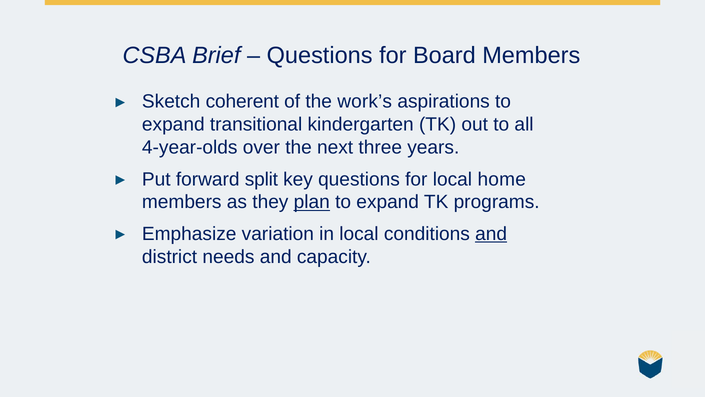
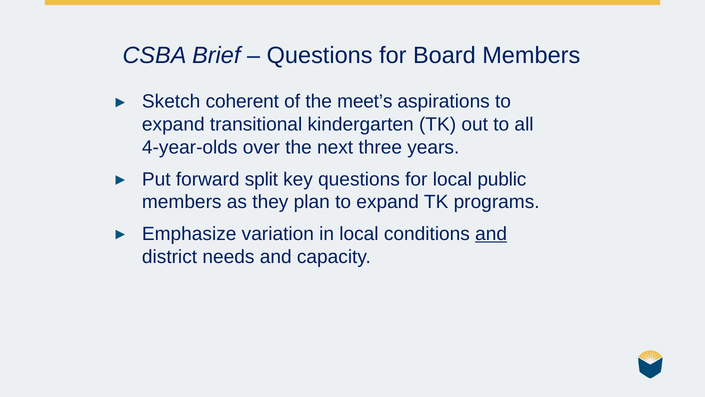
work’s: work’s -> meet’s (365, 102)
home: home -> public (502, 179)
plan underline: present -> none (312, 202)
